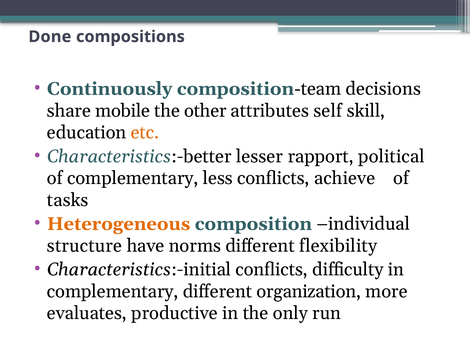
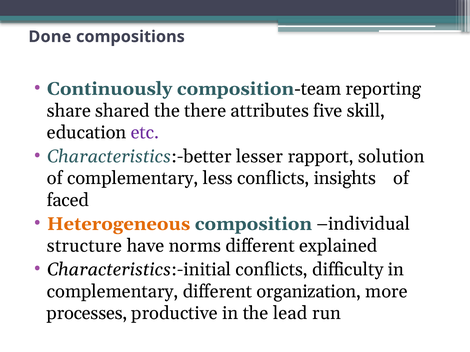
decisions: decisions -> reporting (383, 89)
mobile: mobile -> shared (122, 111)
other: other -> there (205, 111)
self: self -> five (328, 111)
etc colour: orange -> purple (145, 133)
political: political -> solution (391, 157)
achieve: achieve -> insights (345, 178)
tasks: tasks -> faced (68, 200)
flexibility: flexibility -> explained (338, 246)
evaluates: evaluates -> processes (87, 314)
only: only -> lead (290, 314)
